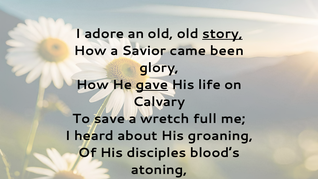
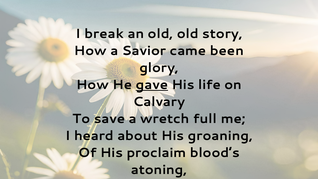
adore: adore -> break (104, 34)
story underline: present -> none (222, 34)
disciples: disciples -> proclaim (156, 153)
